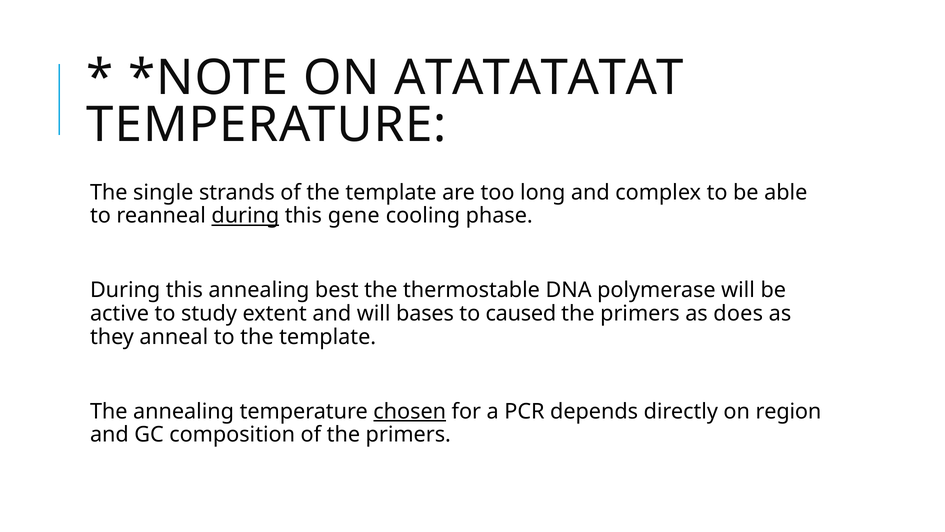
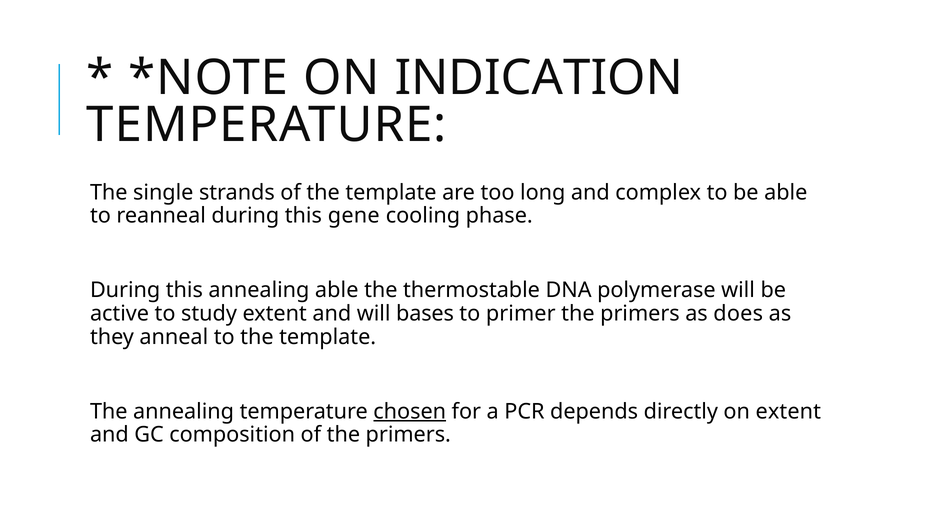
ATATATATAT: ATATATATAT -> INDICATION (539, 78)
during underline: present -> none (245, 216)
annealing best: best -> able (337, 290)
caused: caused -> primer (521, 313)
on region: region -> extent (788, 411)
